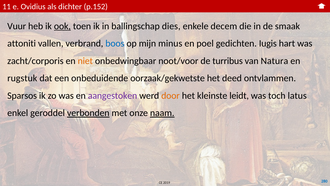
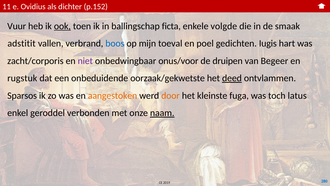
dies: dies -> ficta (171, 26)
decem: decem -> volgde (224, 26)
attoniti: attoniti -> adstitit (22, 43)
minus: minus -> toeval (170, 43)
niet colour: orange -> purple (85, 61)
noot/voor: noot/voor -> onus/voor (178, 61)
turribus: turribus -> druipen (228, 61)
Natura: Natura -> Begeer (275, 61)
deed underline: none -> present (232, 78)
aangestoken colour: purple -> orange (113, 95)
leidt: leidt -> fuga (239, 95)
verbonden underline: present -> none (88, 113)
